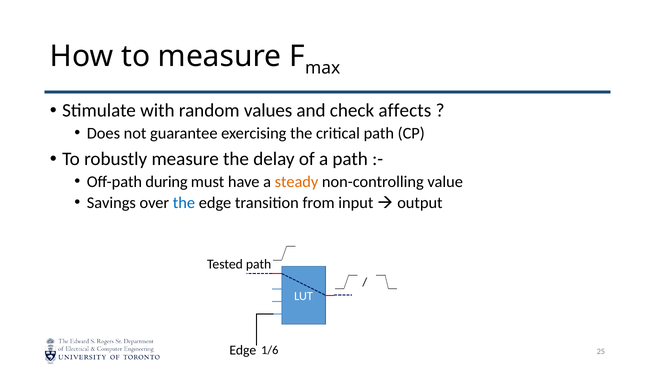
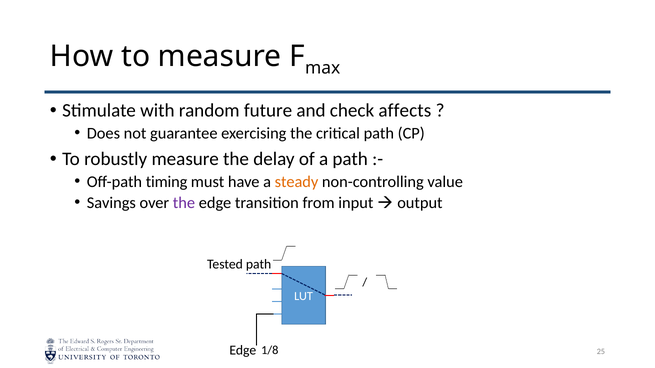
values: values -> future (268, 111)
during: during -> timing (167, 182)
the colour: blue -> purple (184, 203)
1/6: 1/6 -> 1/8 (270, 351)
